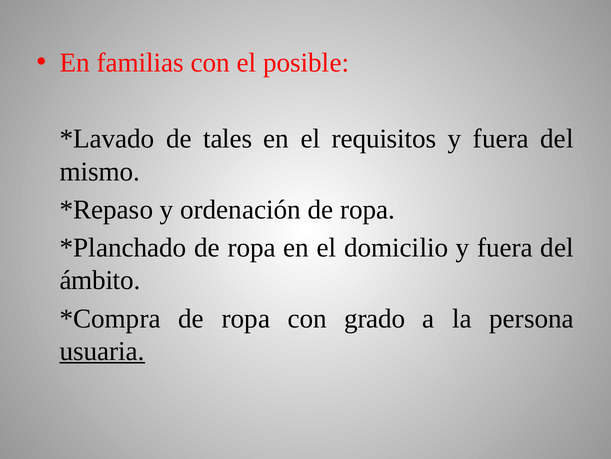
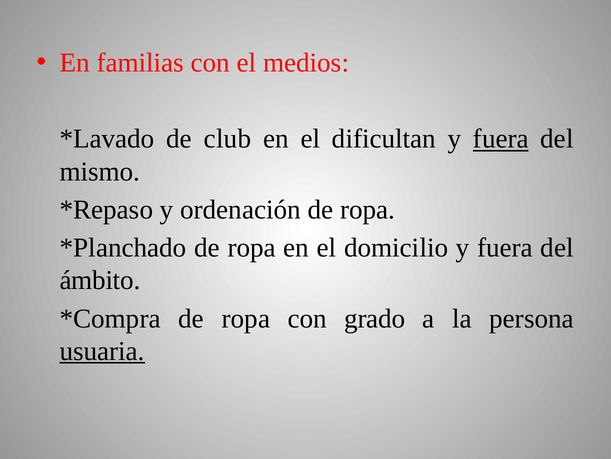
posible: posible -> medios (306, 63)
tales: tales -> club (228, 139)
requisitos: requisitos -> dificultan (384, 139)
fuera underline: none -> present (501, 139)
